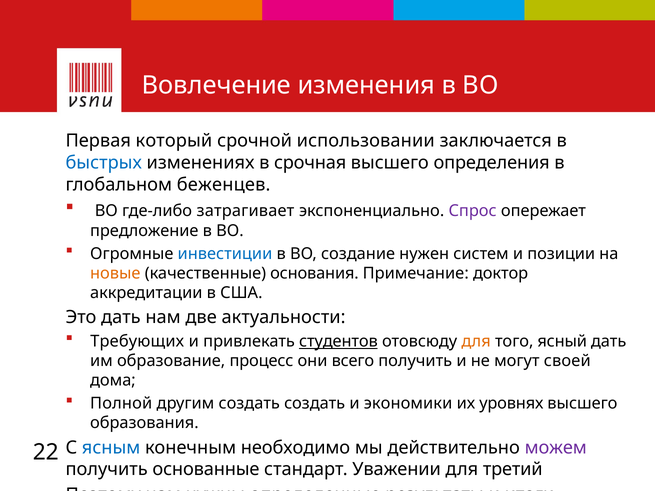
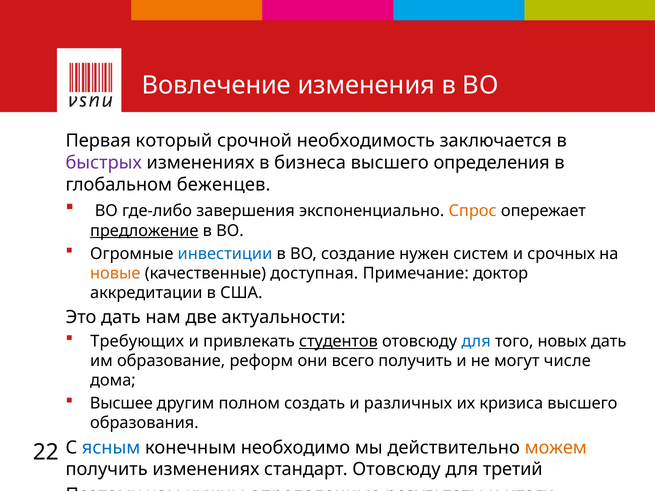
использовании: использовании -> необходимость (366, 141)
быстрых colour: blue -> purple (104, 163)
срочная: срочная -> бизнеса (310, 163)
затрагивает: затрагивает -> завершения (246, 211)
Спрос colour: purple -> orange (473, 211)
предложение underline: none -> present (144, 231)
позиции: позиции -> срочных (561, 254)
основания: основания -> доступная (314, 273)
для colour: orange -> blue (476, 341)
ясный: ясный -> новых (562, 341)
процесс: процесс -> реформ (261, 361)
своей: своей -> числе (567, 361)
Полной: Полной -> Высшее (121, 404)
другим создать: создать -> полном (249, 404)
экономики: экономики -> различных (408, 404)
уровнях: уровнях -> кризиса (511, 404)
можем colour: purple -> orange (556, 448)
получить основанные: основанные -> изменениях (206, 470)
стандарт Уважении: Уважении -> Отовсюду (396, 470)
